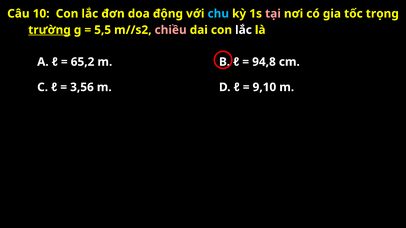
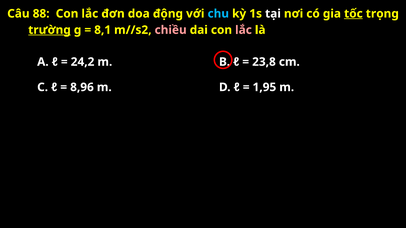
10: 10 -> 88 (41, 14)
tại colour: pink -> white (273, 14)
tốc underline: none -> present (353, 14)
5,5: 5,5 -> 8,1 (103, 30)
lắc colour: white -> pink (243, 30)
65,2: 65,2 -> 24,2 (83, 62)
94,8: 94,8 -> 23,8 (264, 62)
3,56: 3,56 -> 8,96 (82, 87)
9,10: 9,10 -> 1,95 (264, 87)
